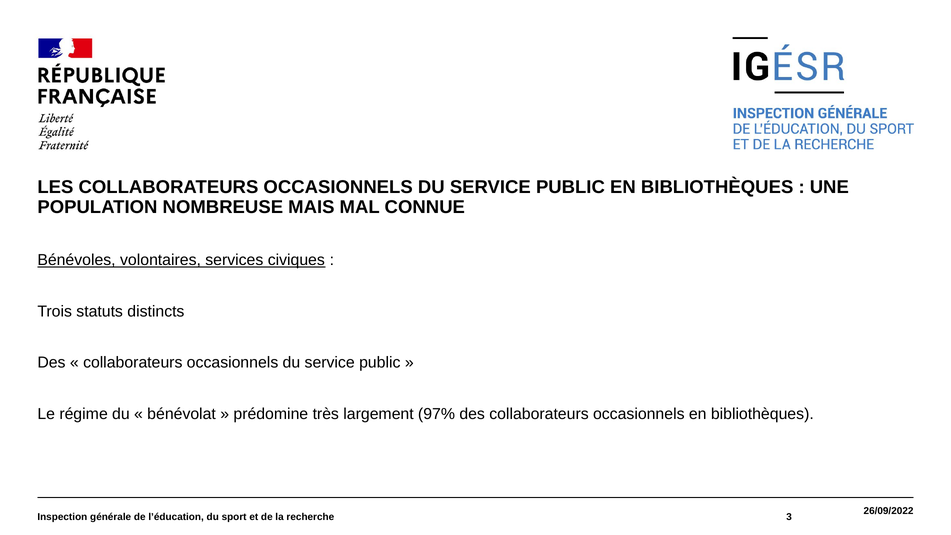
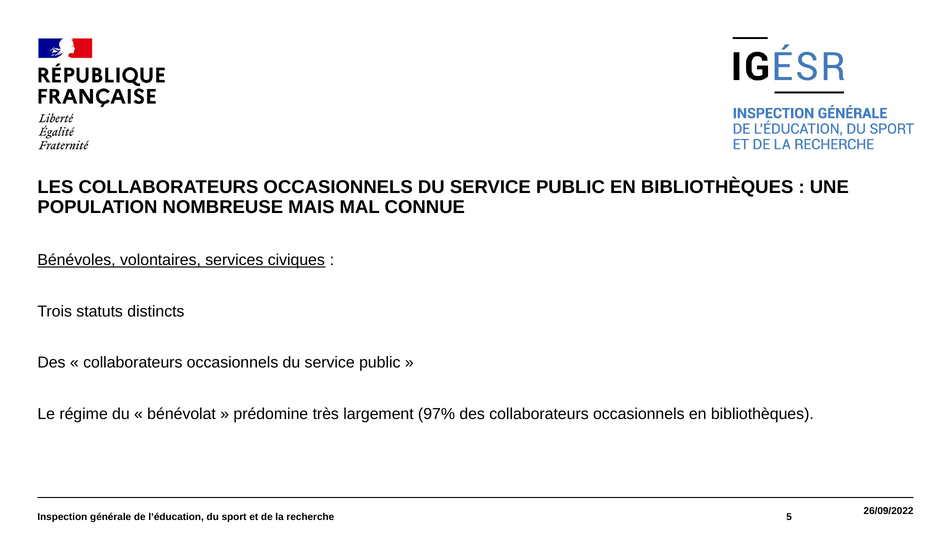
3: 3 -> 5 (789, 517)
